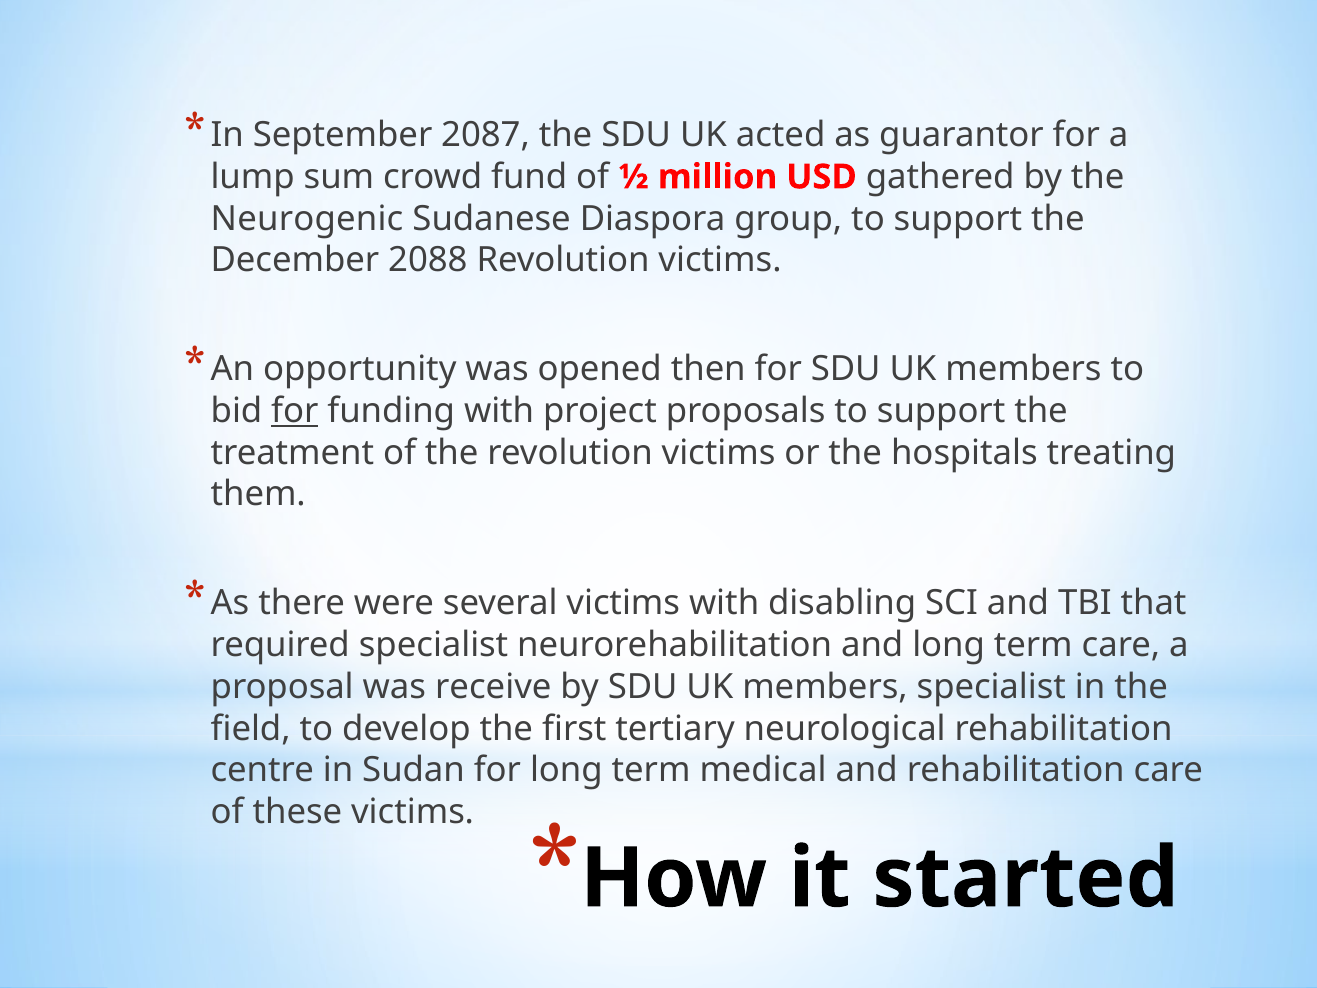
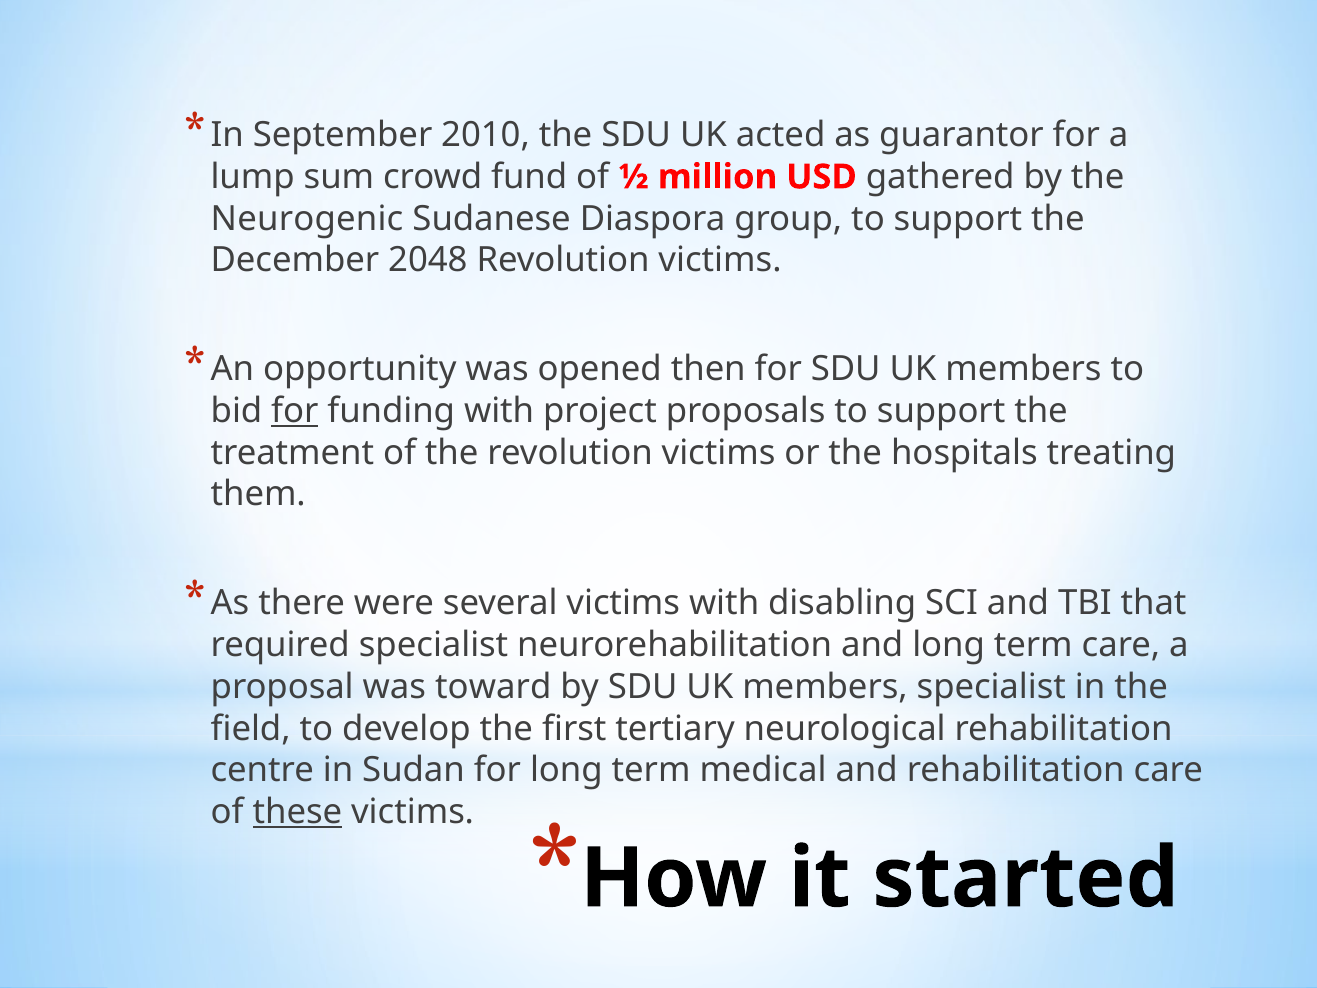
2087: 2087 -> 2010 (486, 135)
2088: 2088 -> 2048 (428, 260)
receive: receive -> toward (493, 687)
these underline: none -> present (297, 812)
